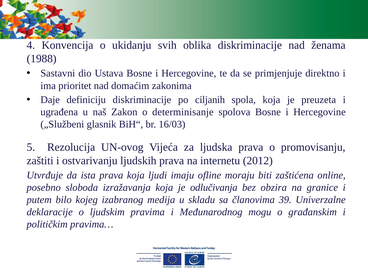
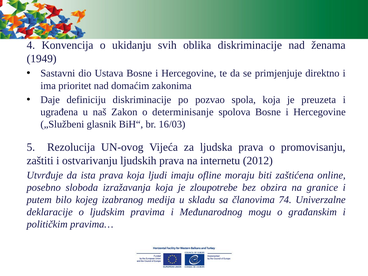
1988: 1988 -> 1949 (42, 59)
ciljanih: ciljanih -> pozvao (210, 100)
odlučivanja: odlučivanja -> zloupotrebe (214, 187)
39: 39 -> 74 (285, 200)
